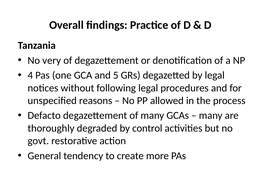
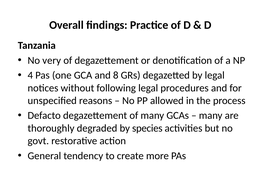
5: 5 -> 8 (116, 75)
control: control -> species (147, 128)
